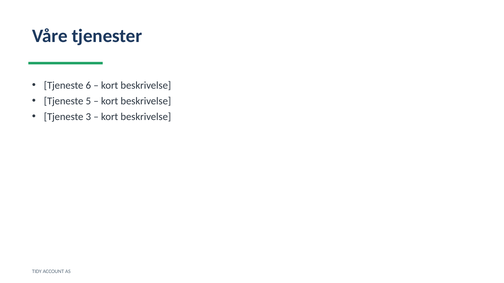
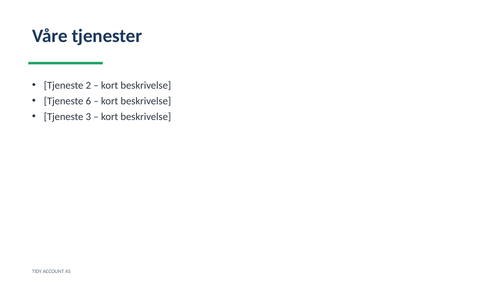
6: 6 -> 2 (88, 85)
5: 5 -> 6 (88, 101)
